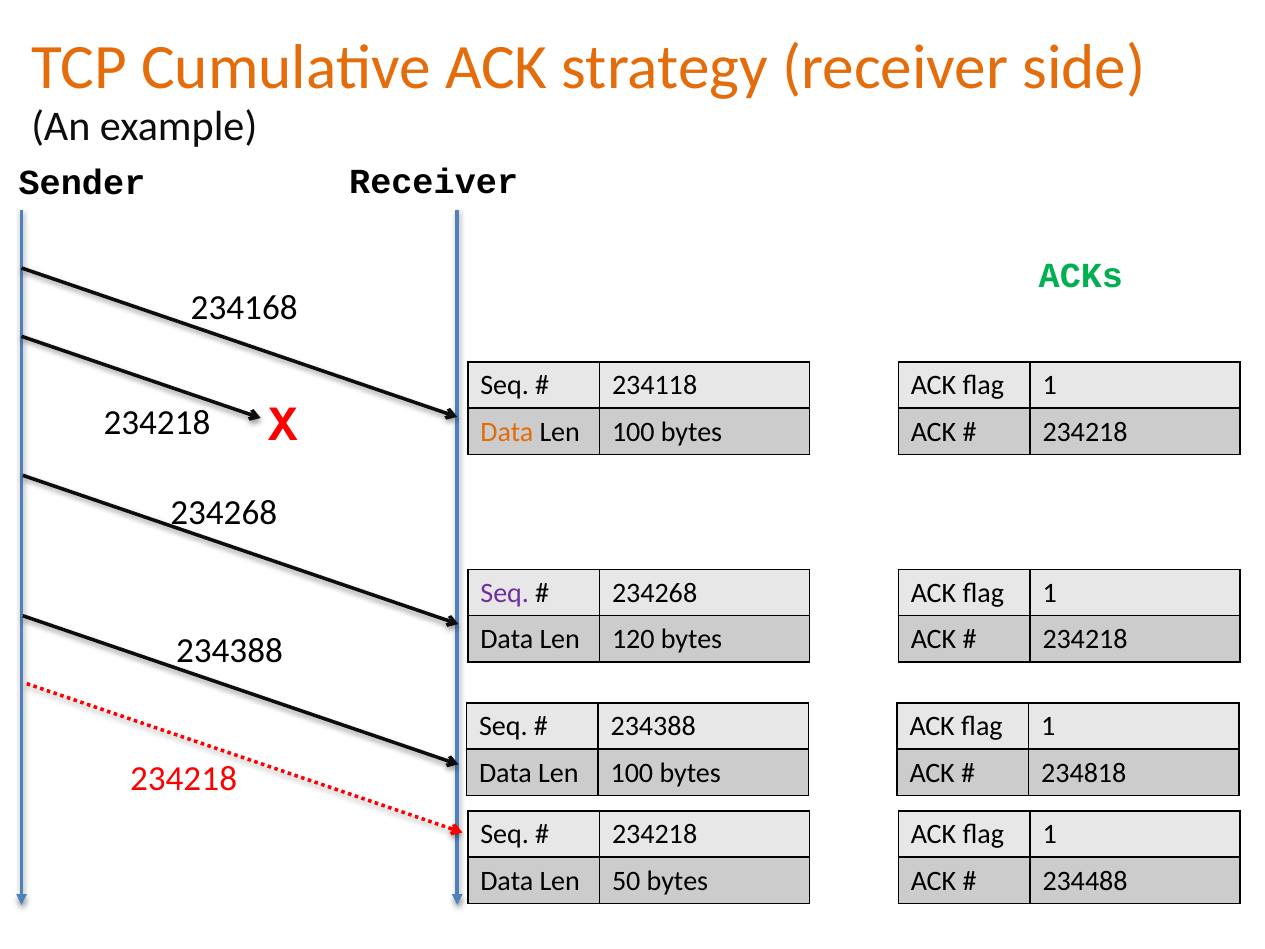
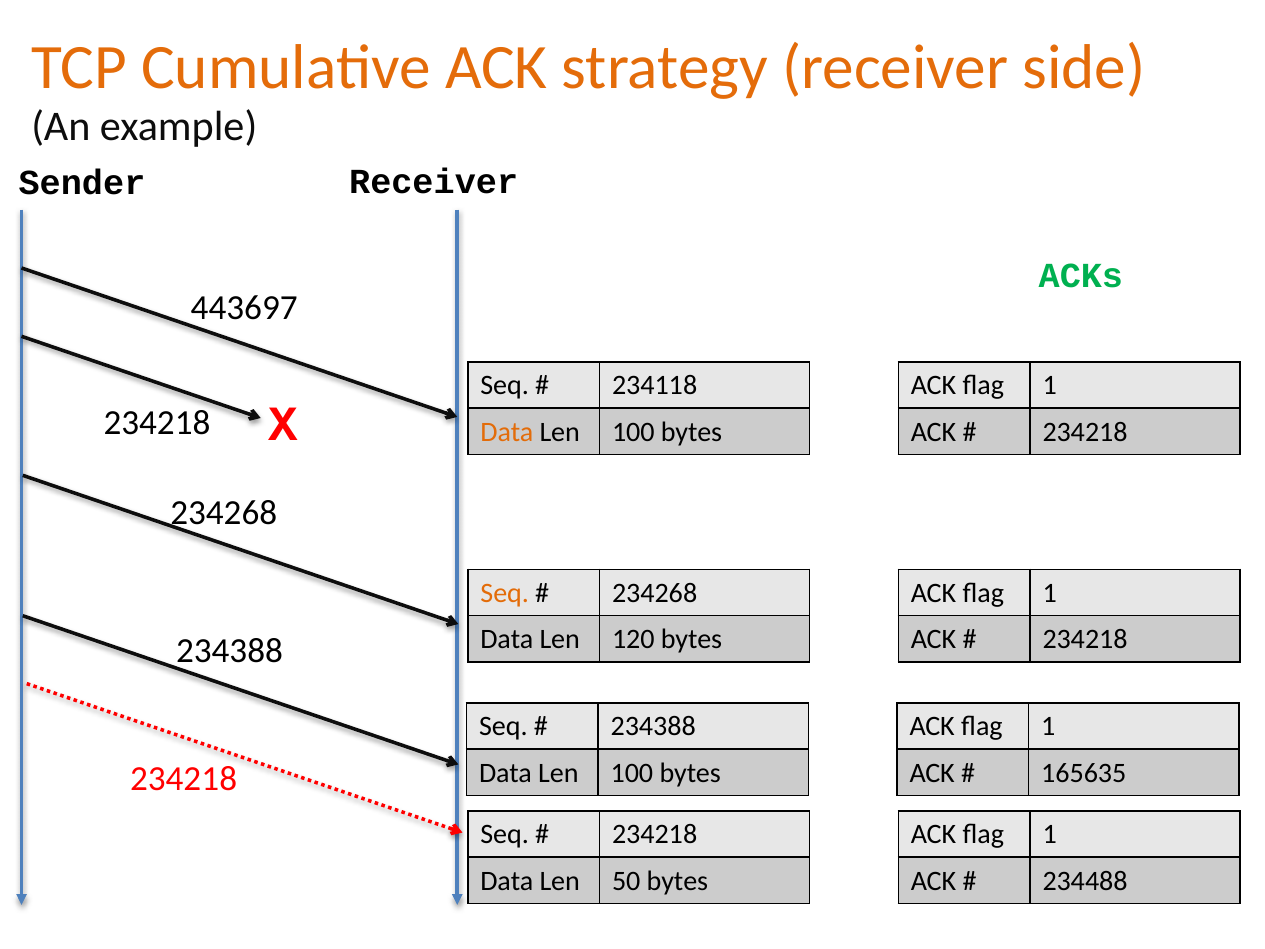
234168: 234168 -> 443697 (244, 308)
Seq colour: purple -> orange (505, 593)
234818: 234818 -> 165635 (1084, 773)
